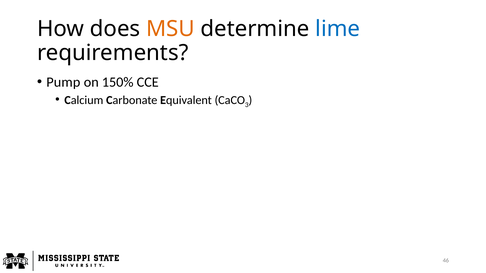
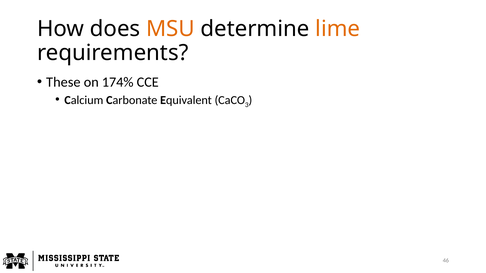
lime colour: blue -> orange (338, 29)
Pump: Pump -> These (63, 82)
150%: 150% -> 174% (118, 82)
